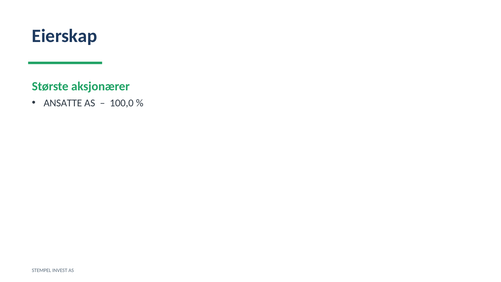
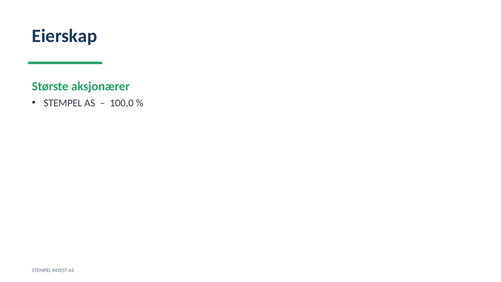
ANSATTE: ANSATTE -> STEMPEL (63, 103)
